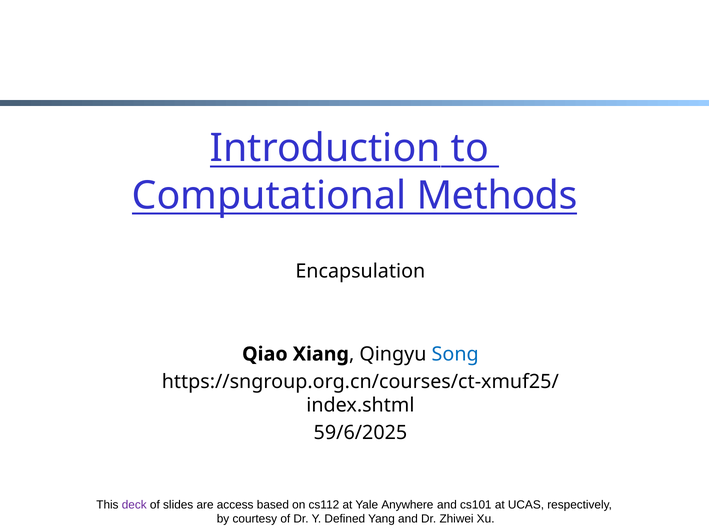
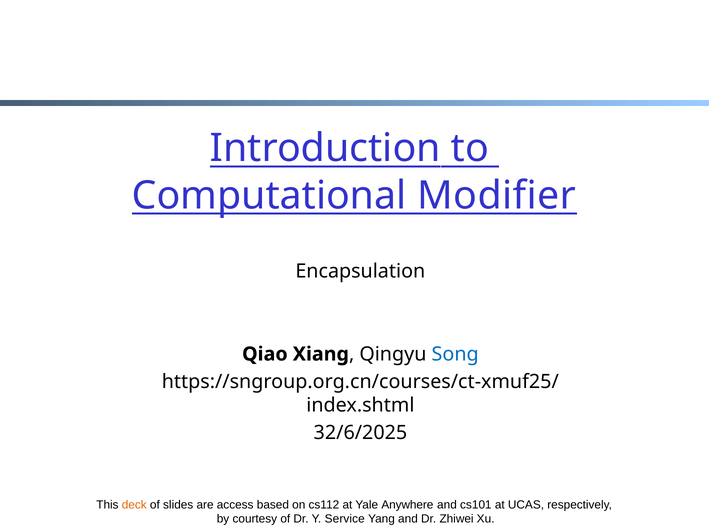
Methods: Methods -> Modifier (497, 196)
59/6/2025: 59/6/2025 -> 32/6/2025 (360, 433)
deck colour: purple -> orange (134, 504)
Defined: Defined -> Service (345, 519)
